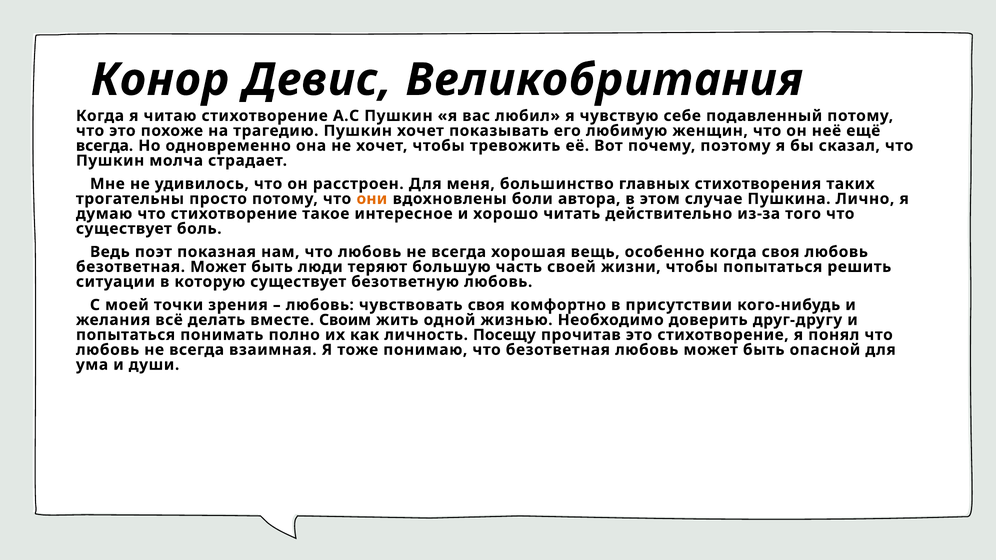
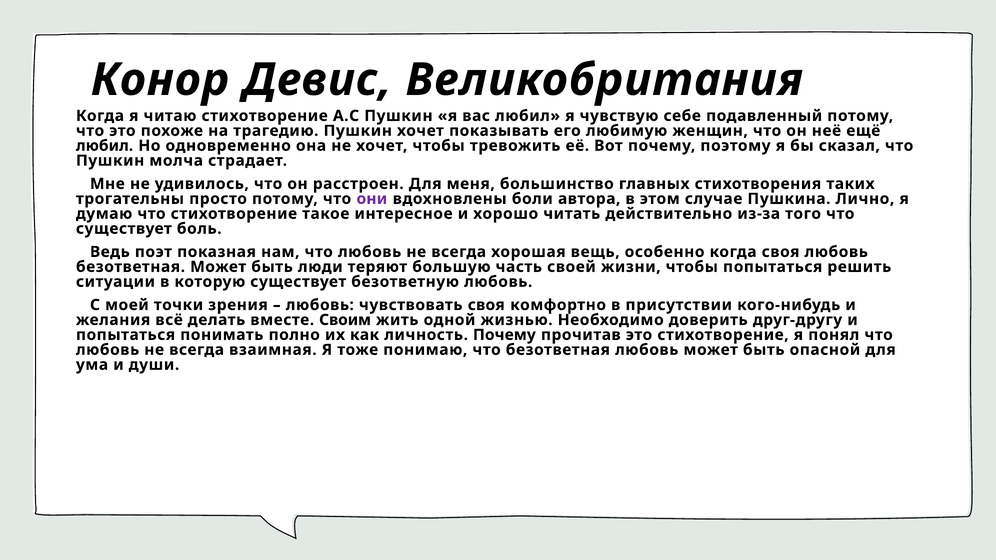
всегда: всегда -> любил (105, 146)
они colour: orange -> purple (372, 199)
личность Посещу: Посещу -> Почему (504, 335)
